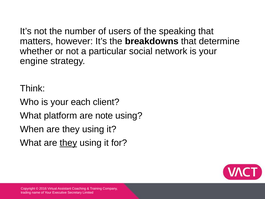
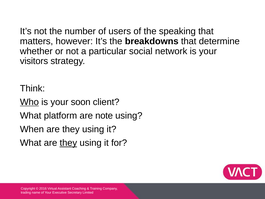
engine: engine -> visitors (34, 61)
Who underline: none -> present (29, 102)
each: each -> soon (81, 102)
